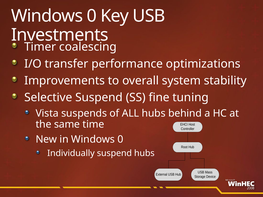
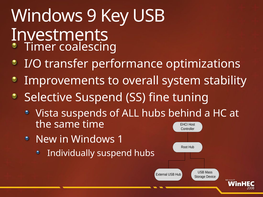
0: 0 -> 9 (92, 16)
in Windows 0: 0 -> 1 (120, 139)
